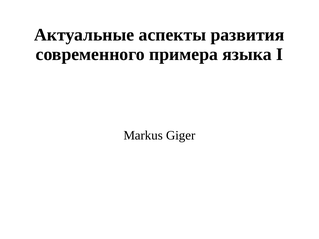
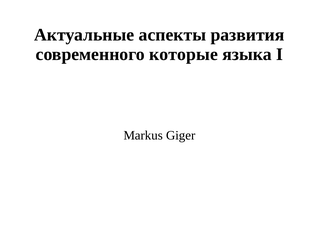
примера: примера -> которые (184, 54)
